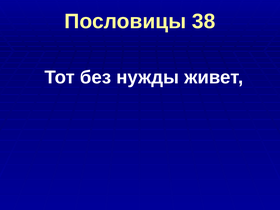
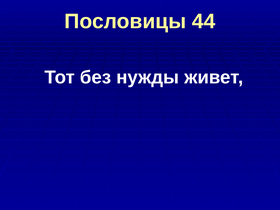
38: 38 -> 44 (204, 21)
